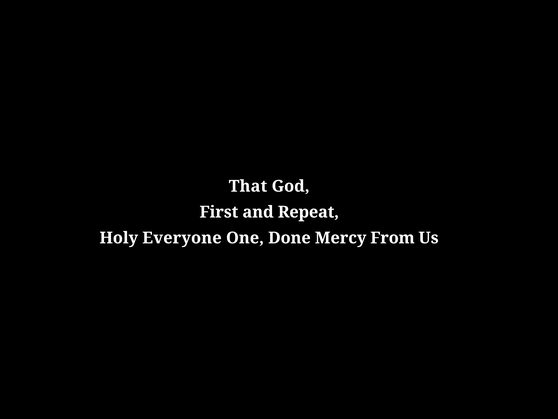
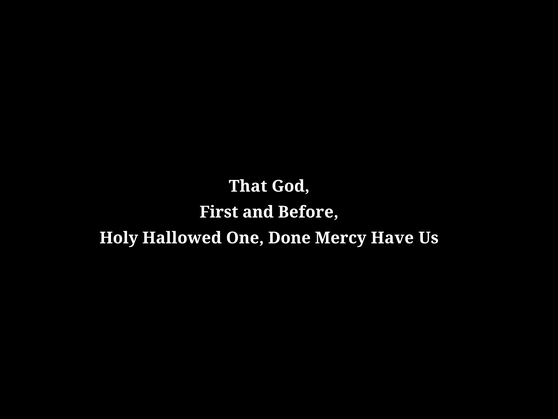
Repeat: Repeat -> Before (308, 212)
Everyone: Everyone -> Hallowed (182, 238)
From: From -> Have (392, 238)
